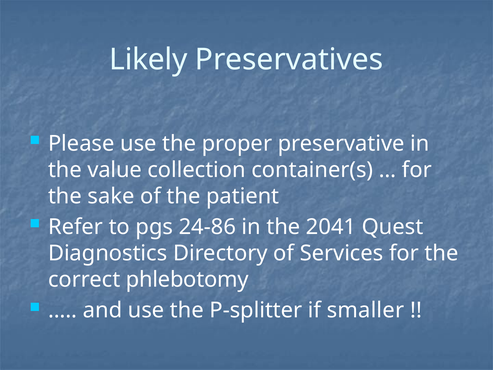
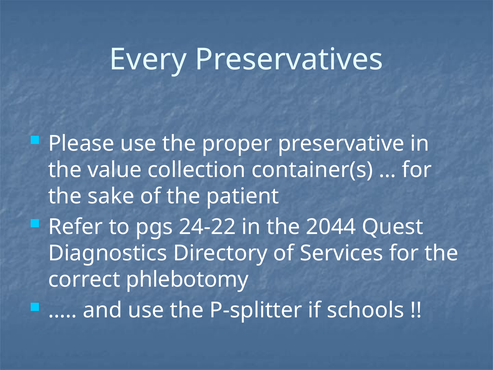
Likely: Likely -> Every (148, 60)
24-86: 24-86 -> 24-22 (207, 227)
2041: 2041 -> 2044 (331, 227)
smaller: smaller -> schools (366, 310)
